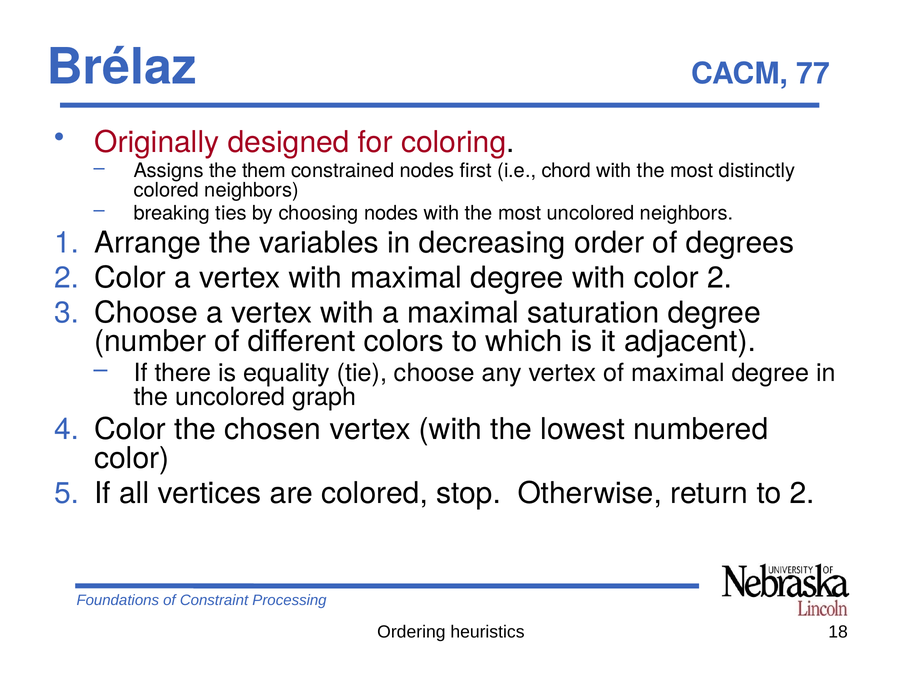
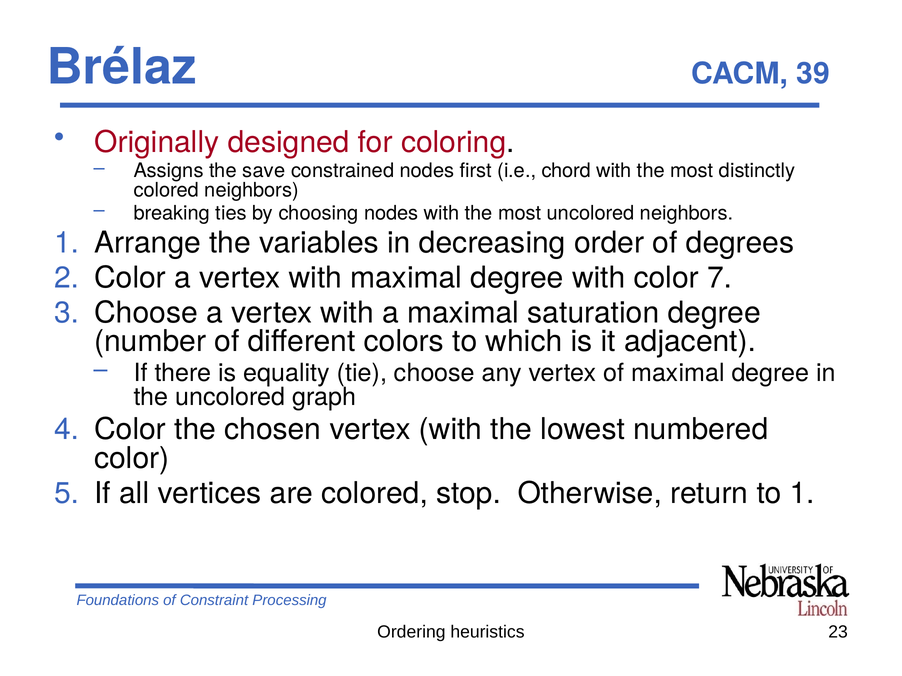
77: 77 -> 39 (813, 74)
them: them -> save (264, 171)
color 2: 2 -> 7 (720, 278)
to 2: 2 -> 1 (802, 494)
18: 18 -> 23 (838, 632)
